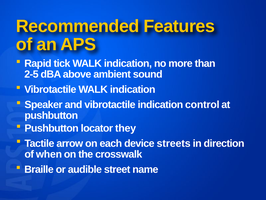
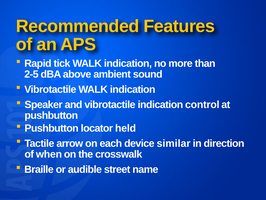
they: they -> held (126, 128)
streets: streets -> similar (174, 143)
